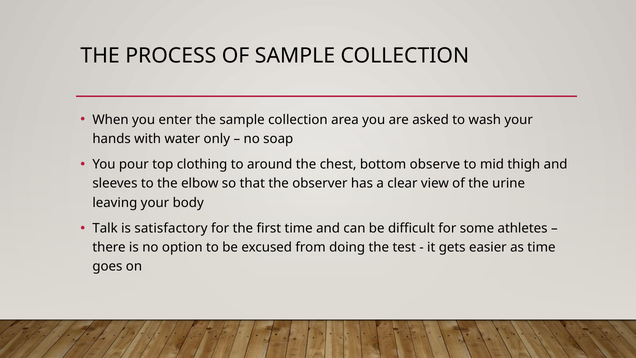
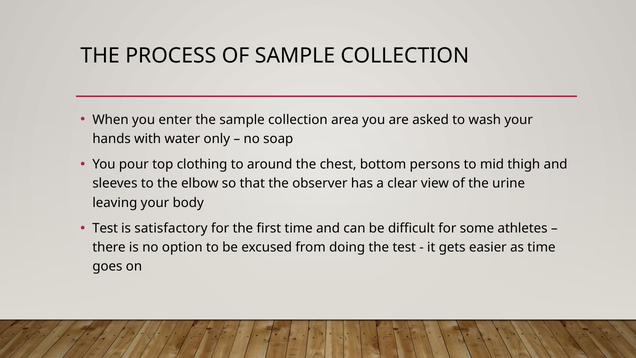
observe: observe -> persons (435, 164)
Talk: Talk -> Test (105, 228)
